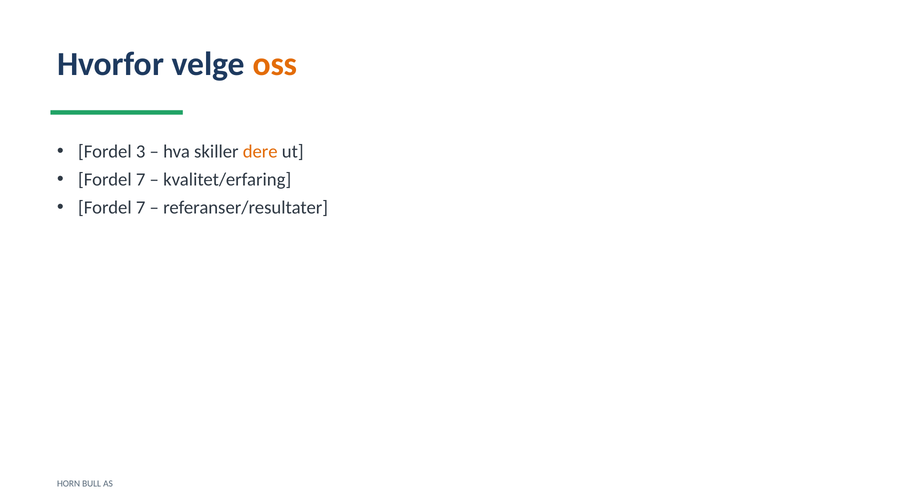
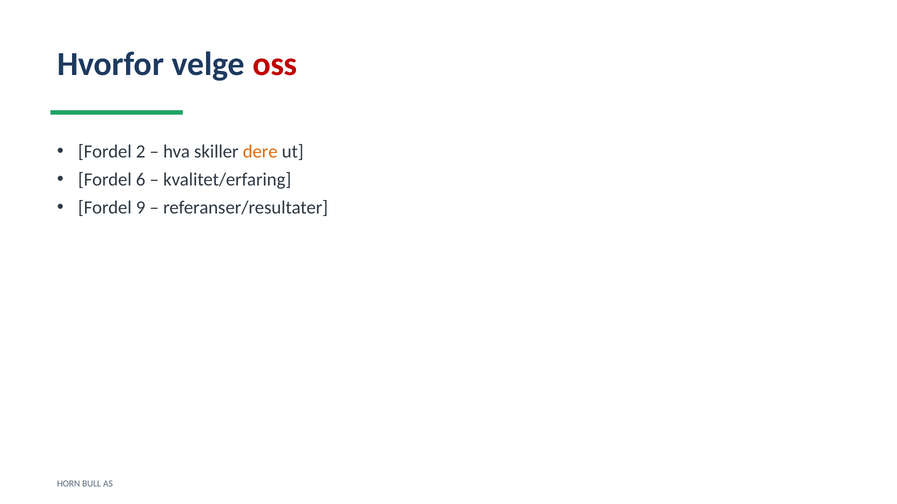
oss colour: orange -> red (275, 64)
3: 3 -> 2 (141, 152)
7: 7 -> 6 (141, 180)
7: 7 -> 9 (141, 208)
